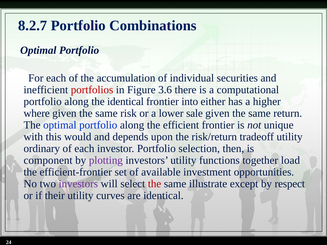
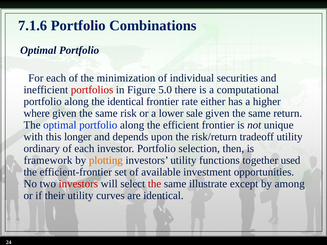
8.2.7: 8.2.7 -> 7.1.6 (33, 26)
accumulation: accumulation -> minimization (126, 78)
3.6: 3.6 -> 5.0 (165, 90)
into: into -> rate (190, 102)
would: would -> longer (78, 137)
component: component -> framework (48, 161)
plotting colour: purple -> orange (106, 161)
load: load -> used (291, 161)
investors colour: purple -> red (78, 184)
respect: respect -> among (290, 184)
